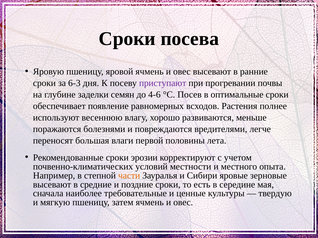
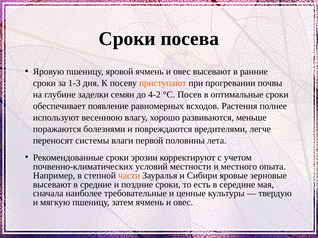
6-3: 6-3 -> 1-3 (74, 83)
приступают colour: purple -> orange (163, 83)
4-6: 4-6 -> 4-2 (154, 95)
большая: большая -> системы (92, 141)
